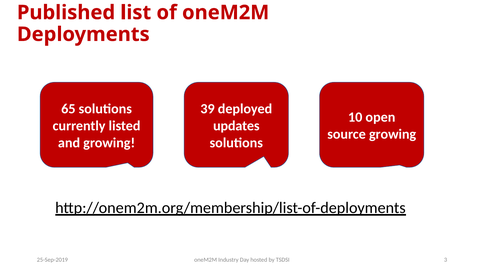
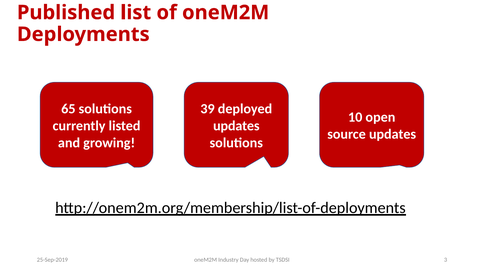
source growing: growing -> updates (393, 134)
